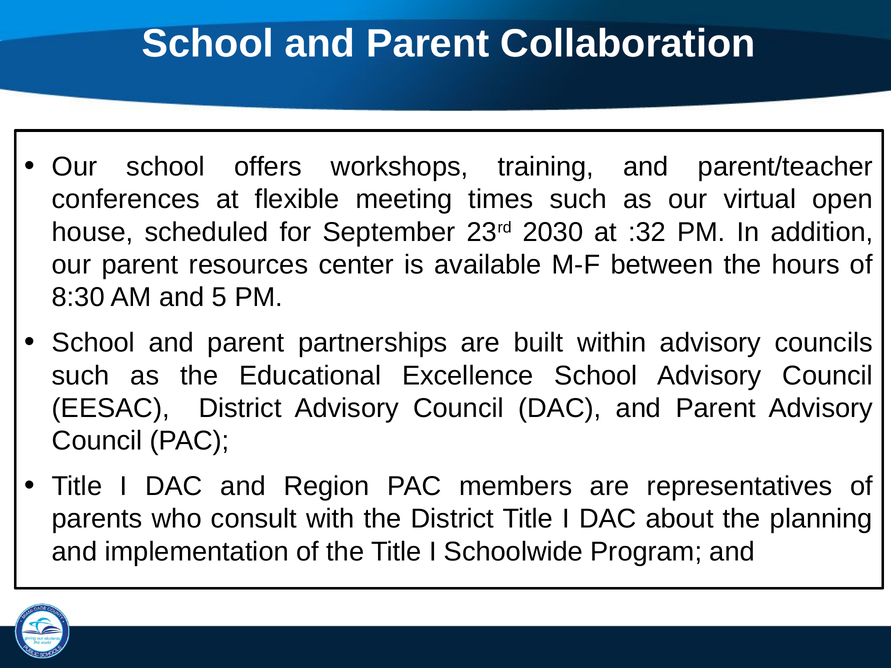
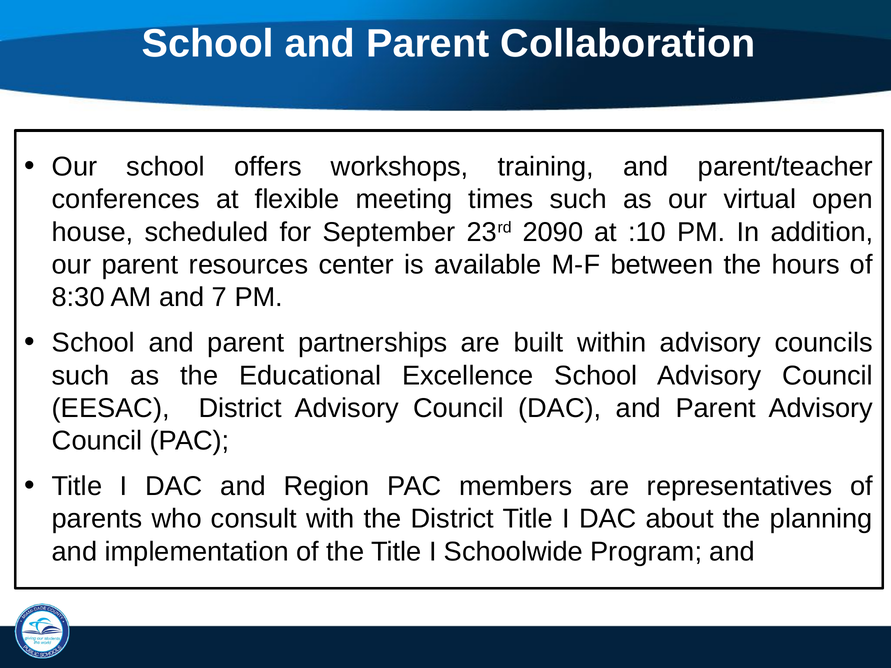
2030: 2030 -> 2090 (553, 232)
:32: :32 -> :10 (647, 232)
5: 5 -> 7 (219, 297)
